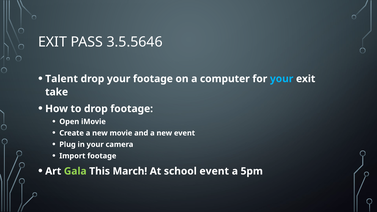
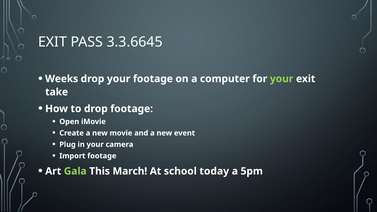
3.5.5646: 3.5.5646 -> 3.3.6645 (135, 42)
Talent: Talent -> Weeks (62, 79)
your colour: light blue -> light green (282, 79)
school event: event -> today (214, 171)
